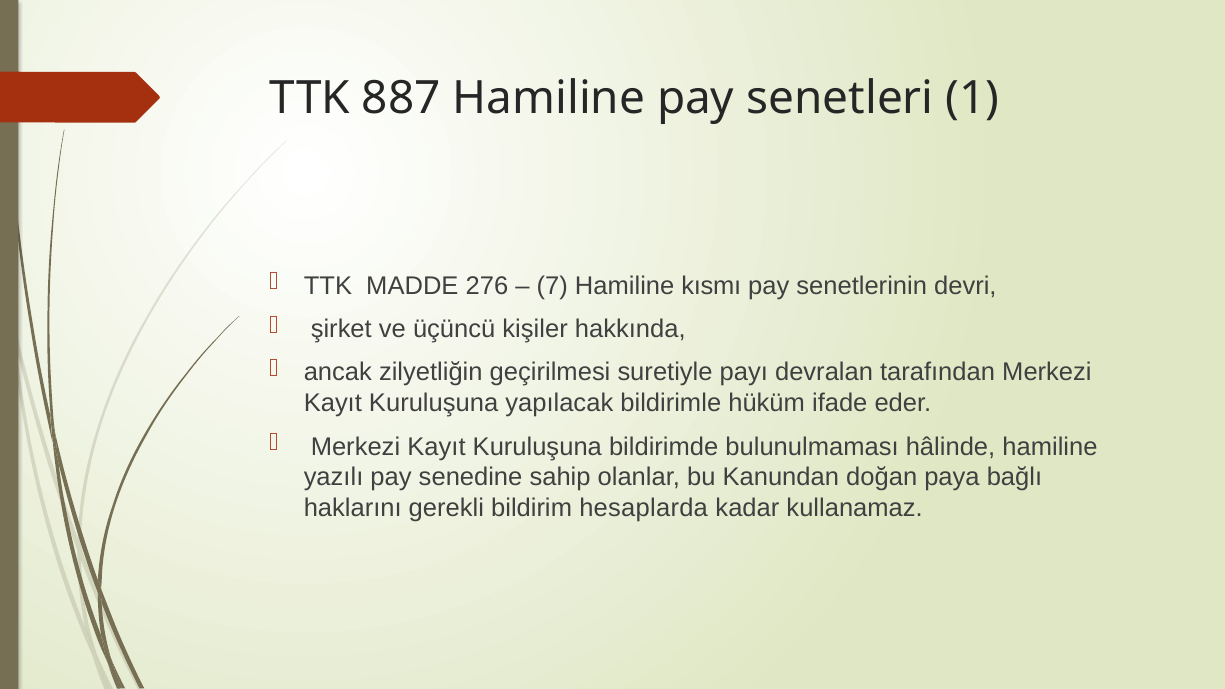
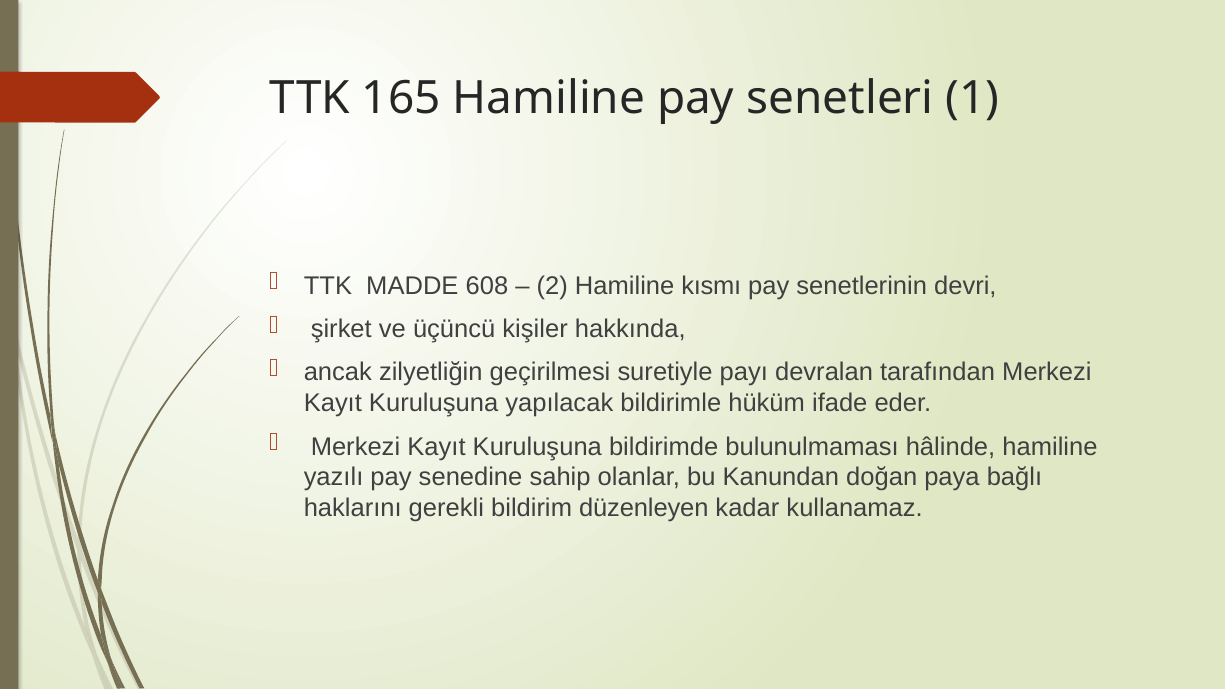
887: 887 -> 165 (401, 98)
276: 276 -> 608 (487, 286)
7: 7 -> 2 (552, 286)
hesaplarda: hesaplarda -> düzenleyen (644, 508)
